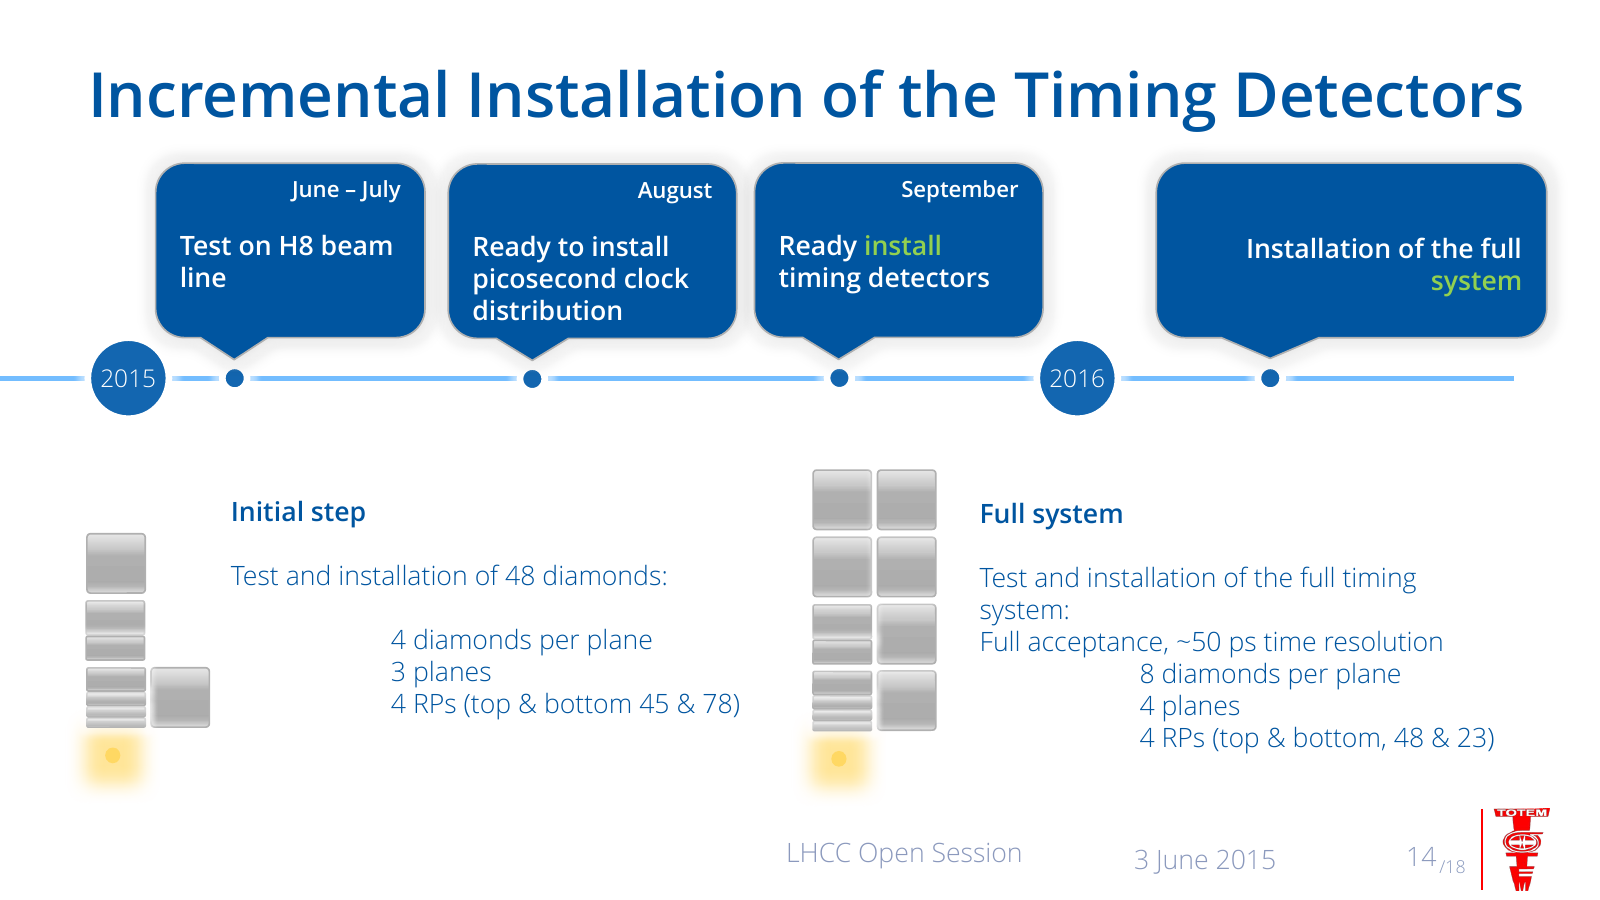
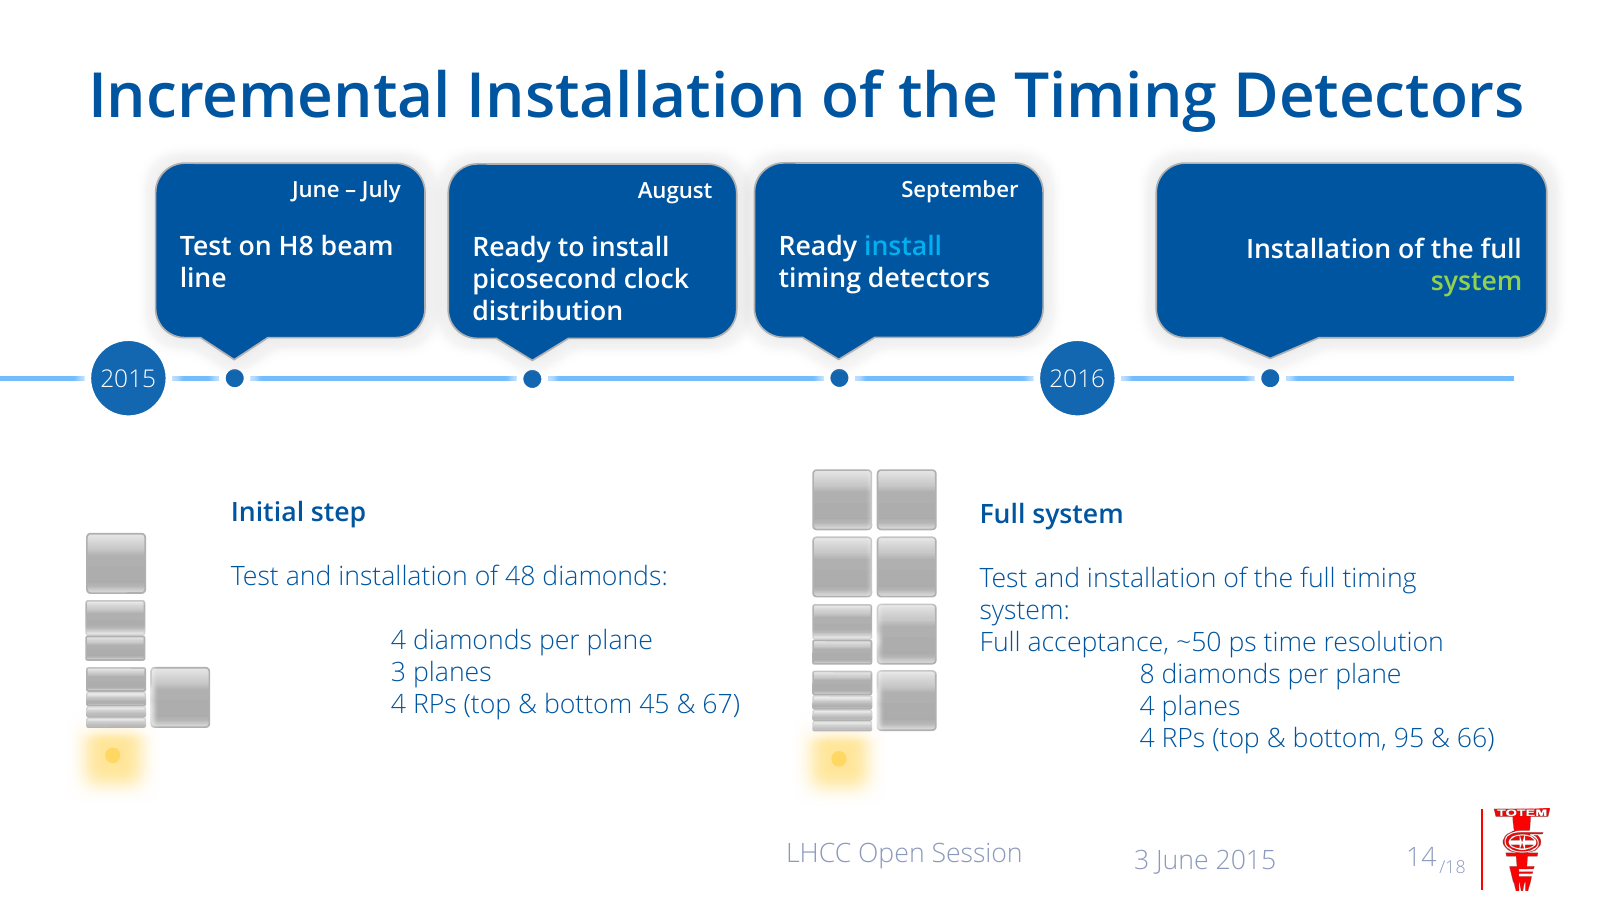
install colour: light green -> light blue (903, 247)
78: 78 -> 67 (721, 705)
bottom 48: 48 -> 95 (1409, 739)
23: 23 -> 66 (1476, 739)
